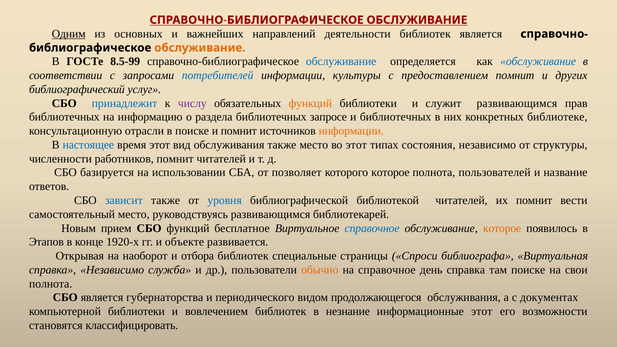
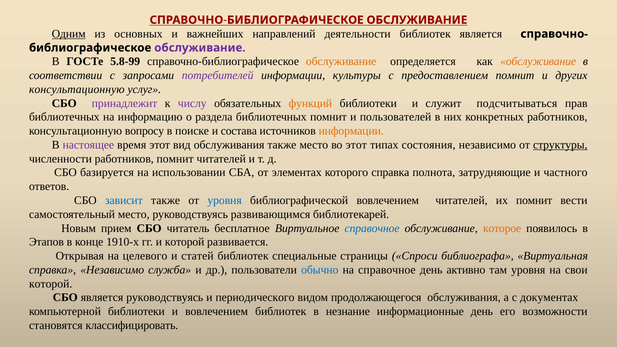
обслуживание colour: orange -> purple (200, 48)
8.5-99: 8.5-99 -> 5.8-99 (125, 62)
обслуживание colour: blue -> orange (341, 62)
обслуживание colour: blue -> orange (538, 62)
потребителей colour: blue -> purple (218, 76)
библиографический: библиографический -> консультационную (77, 89)
принадлежит colour: blue -> purple (125, 103)
служит развивающимся: развивающимся -> подсчитываться (517, 103)
библиотечных запросе: запросе -> помнит (328, 117)
и библиотечных: библиотечных -> пользователей (396, 117)
конкретных библиотеке: библиотеке -> работников (557, 117)
отрасли: отрасли -> вопросу (145, 131)
и помнит: помнит -> состава (239, 131)
настоящее colour: blue -> purple (88, 145)
структуры underline: none -> present (560, 145)
позволяет: позволяет -> элементах (297, 173)
которого которое: которое -> справка (390, 173)
пользователей: пользователей -> затрудняющие (495, 173)
название: название -> частного (565, 173)
библиографической библиотекой: библиотекой -> вовлечением (388, 200)
СБО функций: функций -> читатель (188, 228)
1920-х: 1920-х -> 1910-х (123, 242)
и объекте: объекте -> которой (185, 242)
наоборот: наоборот -> целевого (145, 256)
отбора: отбора -> статей (197, 256)
обычно colour: orange -> blue (320, 270)
день справка: справка -> активно (466, 270)
там поиске: поиске -> уровня (528, 270)
полнота: полнота -> которой (51, 284)
является губернаторства: губернаторства -> руководствуясь (165, 298)
информационные этот: этот -> день (482, 312)
